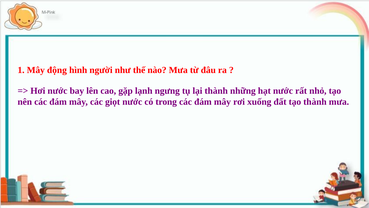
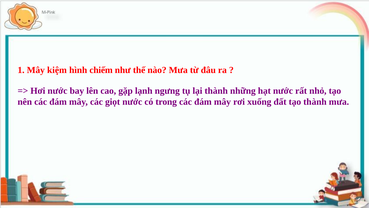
động: động -> kiệm (57, 70)
người: người -> chiếm (101, 70)
